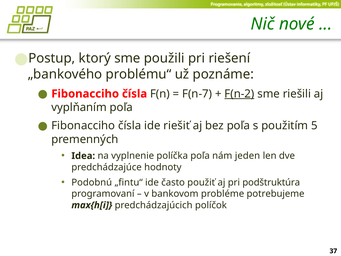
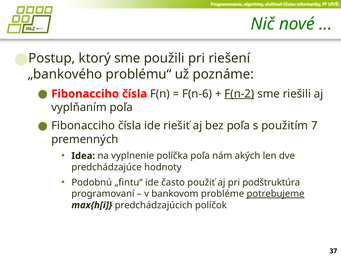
F(n-7: F(n-7 -> F(n-6 (197, 94)
5: 5 -> 7 (314, 126)
jeden: jeden -> akých (248, 156)
potrebujeme underline: none -> present (276, 194)
